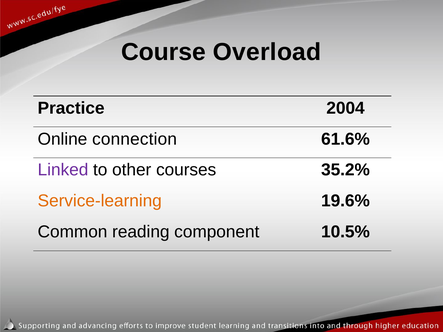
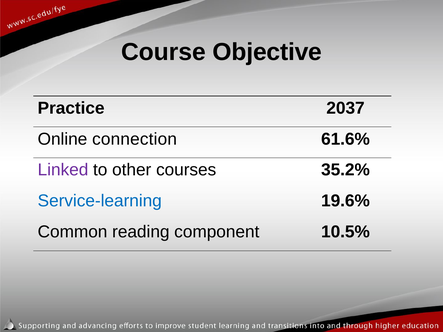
Overload: Overload -> Objective (267, 52)
2004: 2004 -> 2037 (346, 108)
Service-learning colour: orange -> blue (100, 201)
